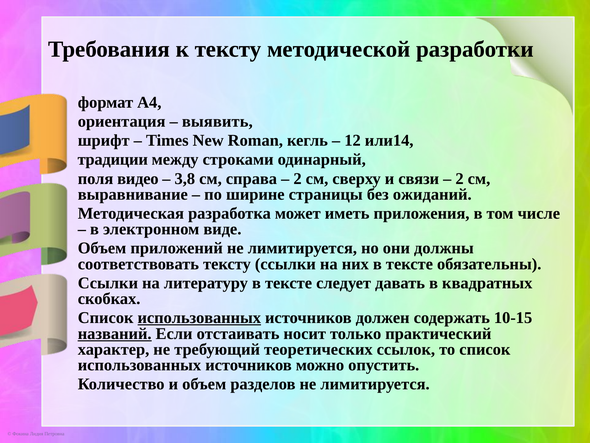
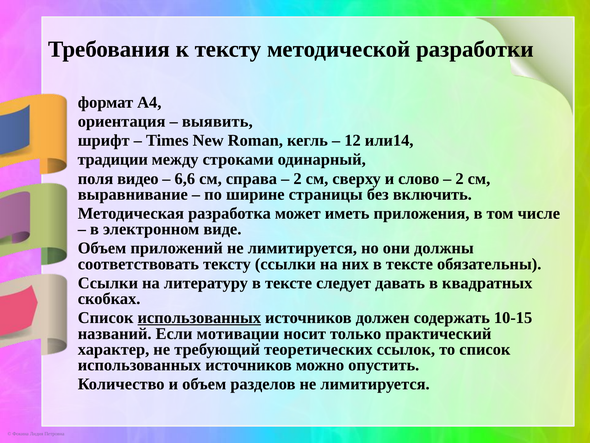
3,8: 3,8 -> 6,6 (185, 178)
связи: связи -> слово (419, 178)
ожиданий: ожиданий -> включить (432, 194)
названий underline: present -> none (115, 333)
отстаивать: отстаивать -> мотивации (238, 333)
